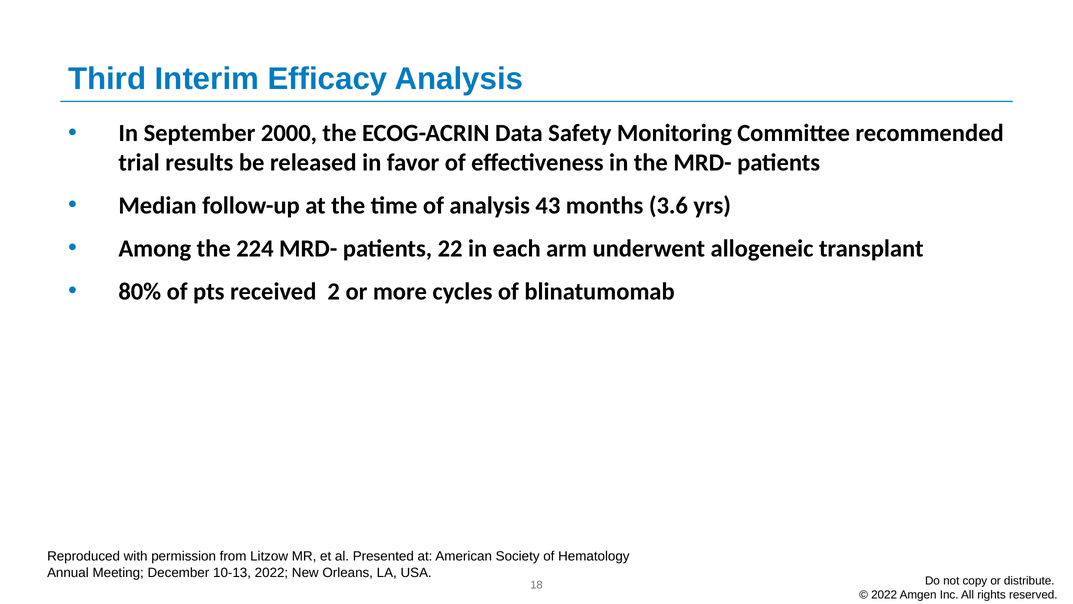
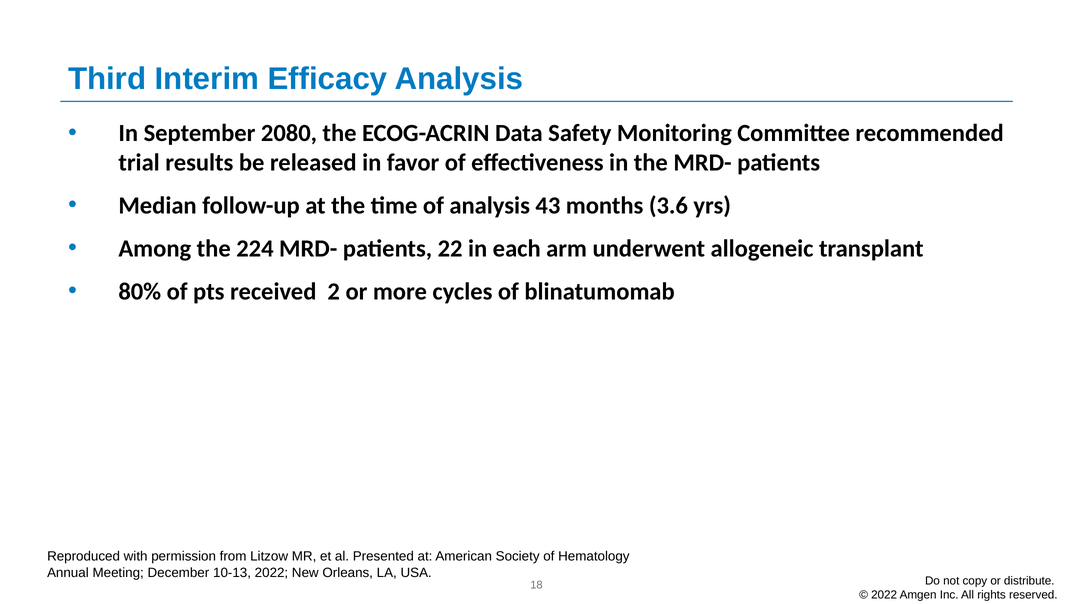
2000: 2000 -> 2080 (289, 133)
